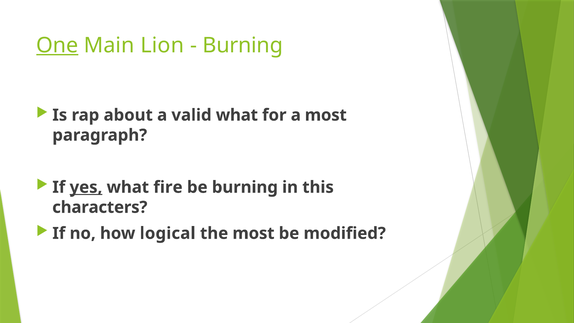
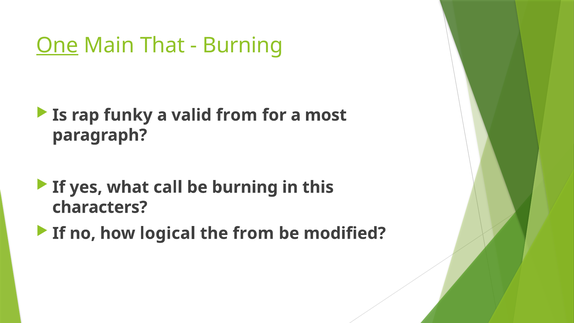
Lion: Lion -> That (162, 45)
about: about -> funky (128, 115)
valid what: what -> from (237, 115)
yes underline: present -> none (86, 187)
fire: fire -> call (168, 187)
the most: most -> from (253, 233)
